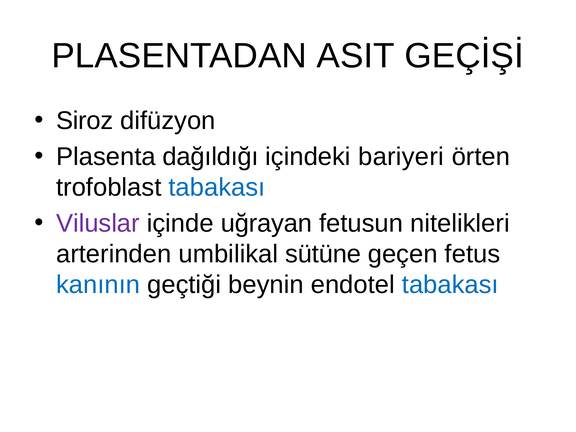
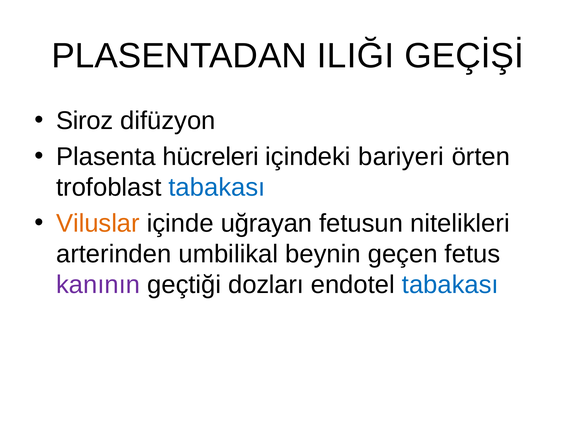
ASIT: ASIT -> ILIĞI (356, 56)
dağıldığı: dağıldığı -> hücreleri (211, 157)
Viluslar colour: purple -> orange (98, 223)
sütüne: sütüne -> beynin (323, 254)
kanının colour: blue -> purple (98, 285)
beynin: beynin -> dozları (266, 285)
